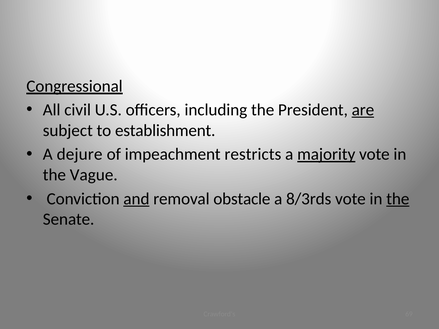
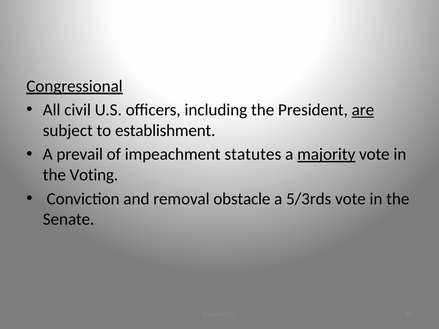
dejure: dejure -> prevail (80, 154)
restricts: restricts -> statutes (253, 154)
Vague: Vague -> Voting (94, 175)
and underline: present -> none (136, 199)
8/3rds: 8/3rds -> 5/3rds (309, 199)
the underline: present -> none (398, 199)
